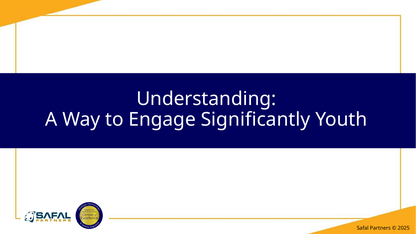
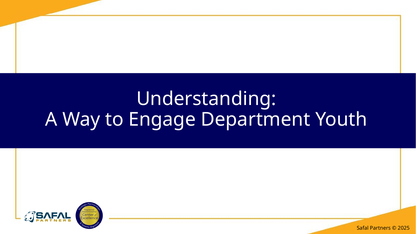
Significantly: Significantly -> Department (256, 119)
